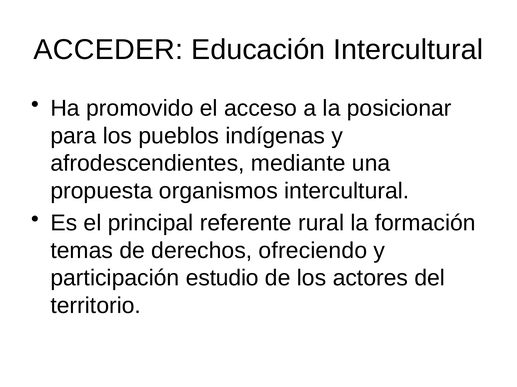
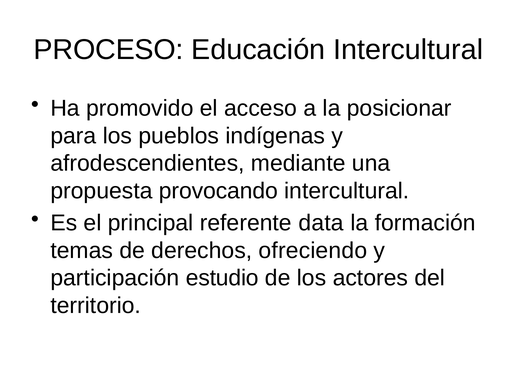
ACCEDER: ACCEDER -> PROCESO (109, 50)
organismos: organismos -> provocando (218, 191)
rural: rural -> data (321, 223)
